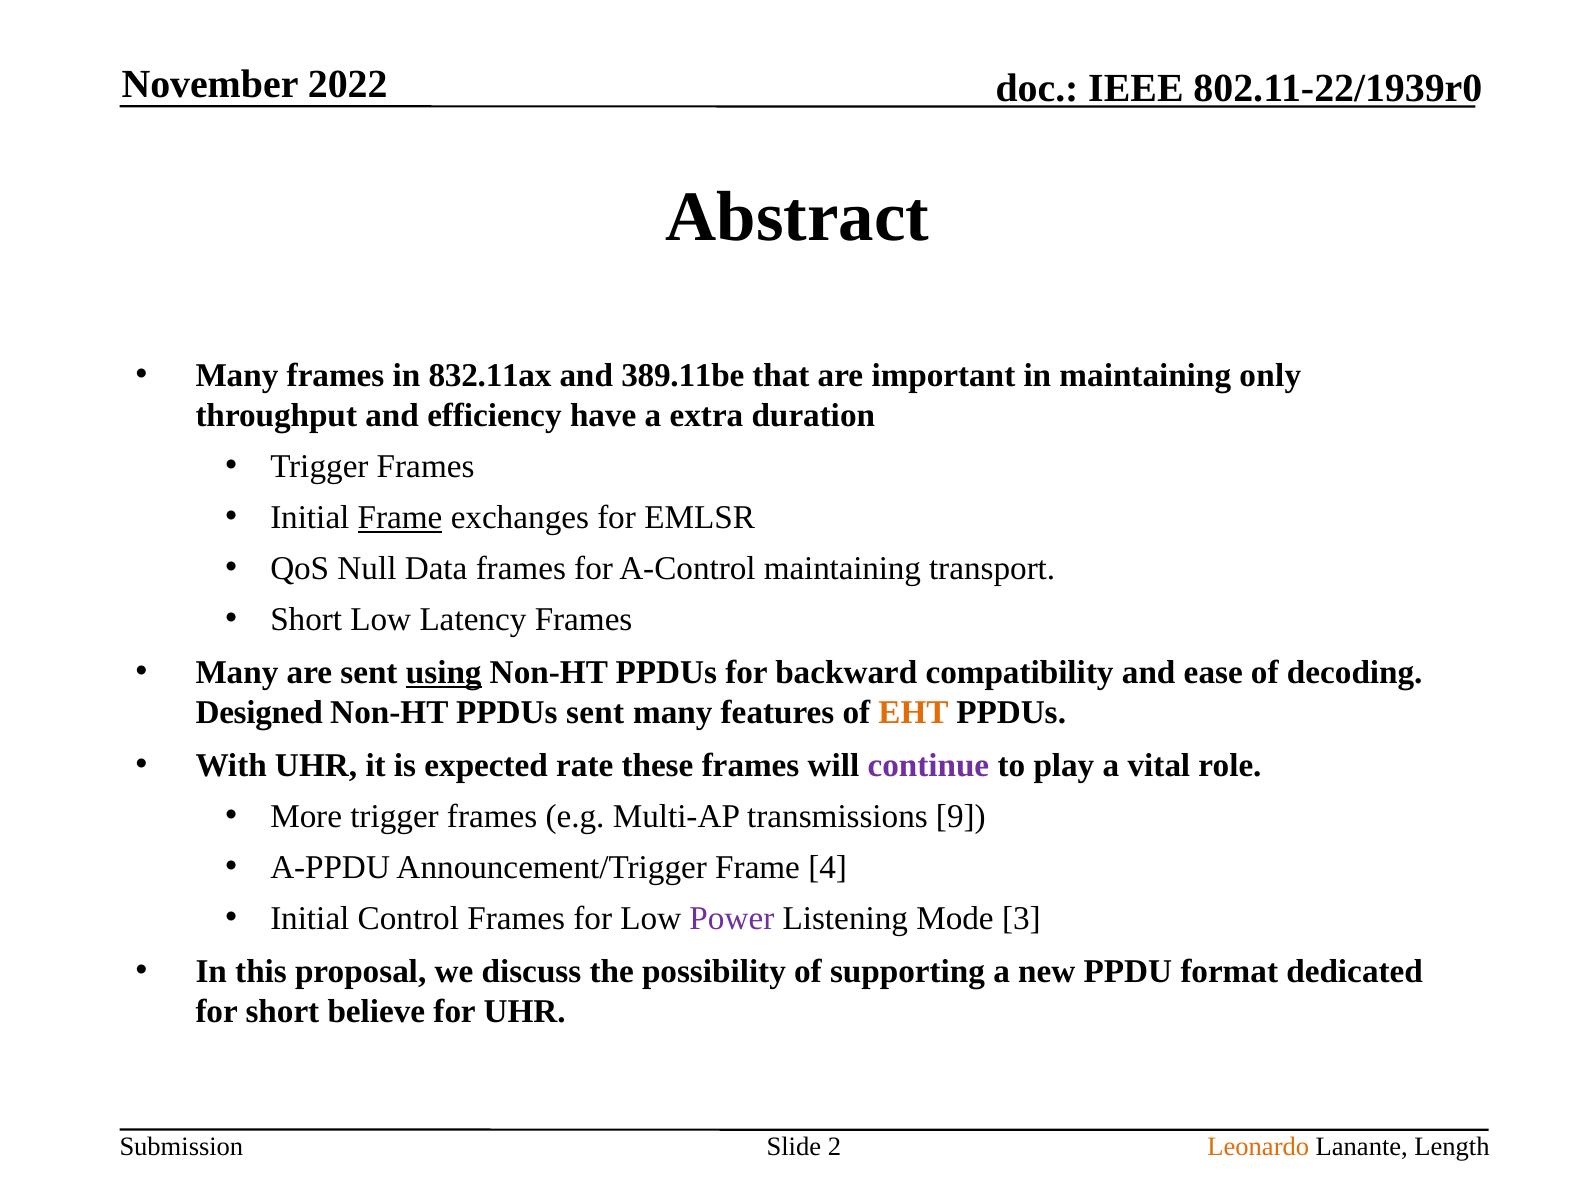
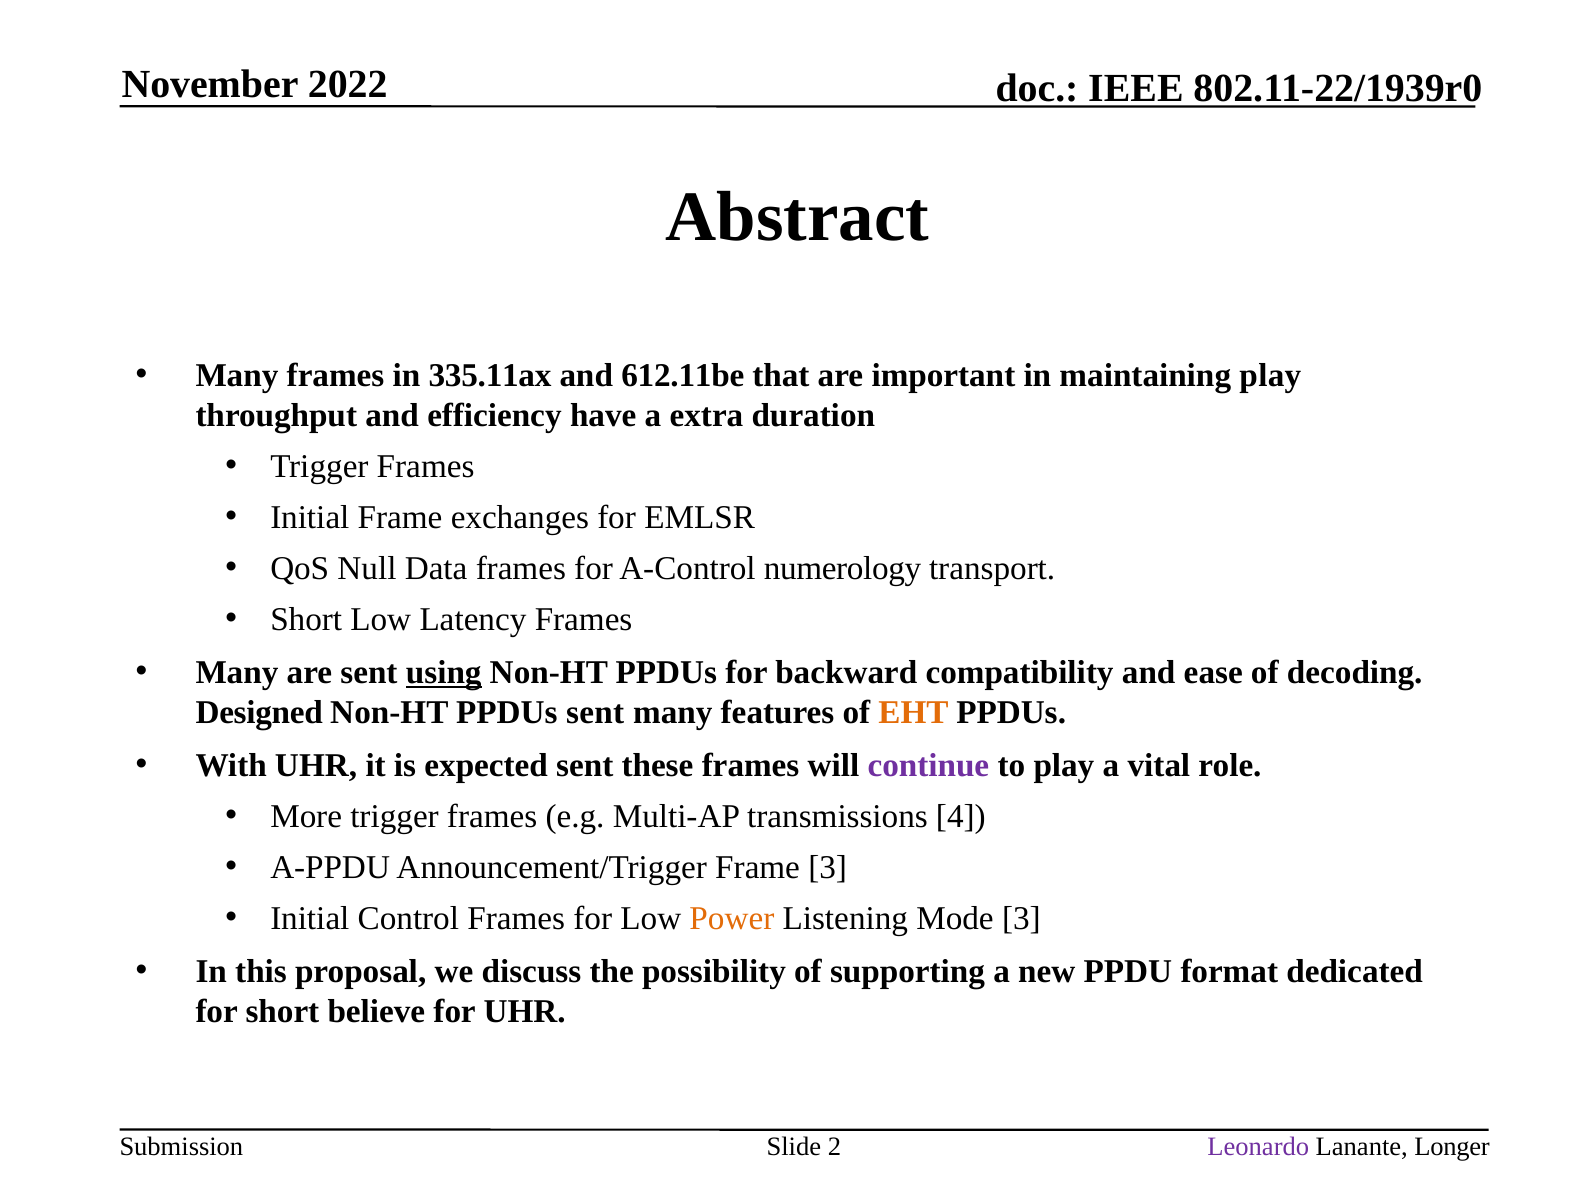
832.11ax: 832.11ax -> 335.11ax (490, 376)
389.11be: 389.11be -> 612.11be (683, 376)
maintaining only: only -> play (1270, 376)
Frame underline: present -> none (400, 518)
A-Control maintaining: maintaining -> numerology (843, 569)
expected rate: rate -> sent (585, 766)
9: 9 -> 4 (961, 817)
Frame 4: 4 -> 3 (828, 868)
Power colour: purple -> orange (732, 918)
Leonardo colour: orange -> purple (1258, 1147)
Length: Length -> Longer (1452, 1147)
